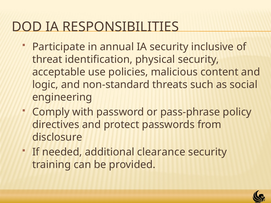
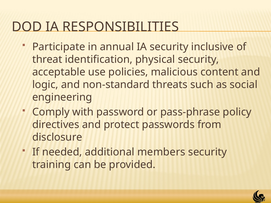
clearance: clearance -> members (161, 152)
